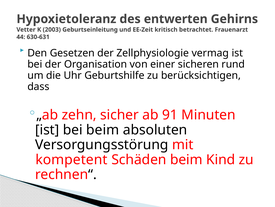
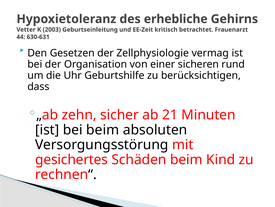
entwerten: entwerten -> erhebliche (176, 19)
91: 91 -> 21 (170, 115)
kompetent: kompetent -> gesichertes (72, 159)
